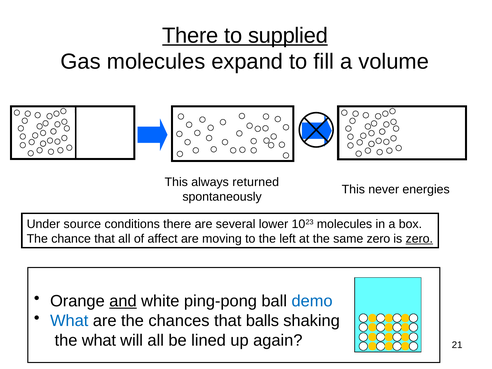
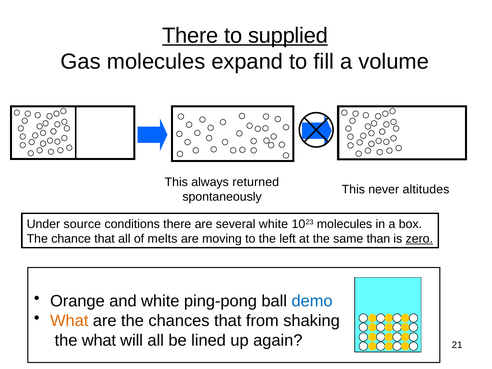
energies: energies -> altitudes (426, 190)
several lower: lower -> white (273, 224)
affect: affect -> melts (162, 239)
same zero: zero -> than (378, 239)
and underline: present -> none (123, 301)
What colour: blue -> orange (69, 321)
balls: balls -> from (262, 321)
